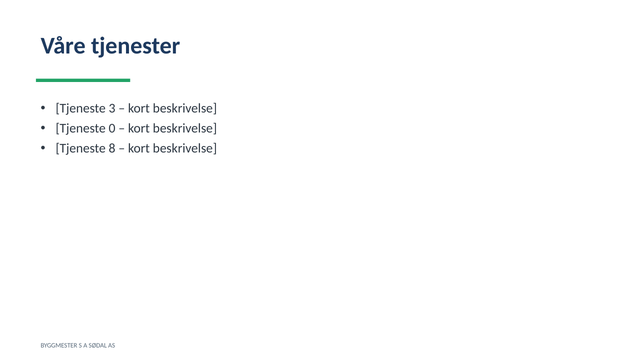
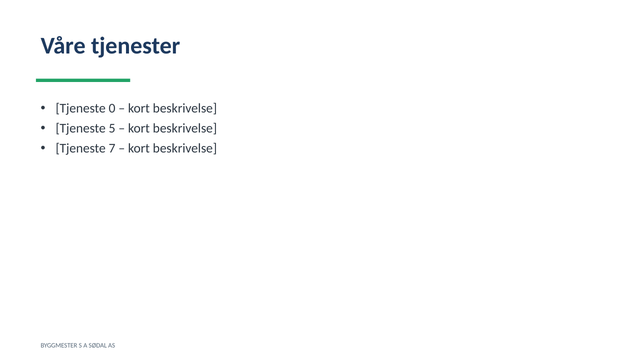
3: 3 -> 0 (112, 108)
0: 0 -> 5 (112, 128)
8: 8 -> 7 (112, 148)
